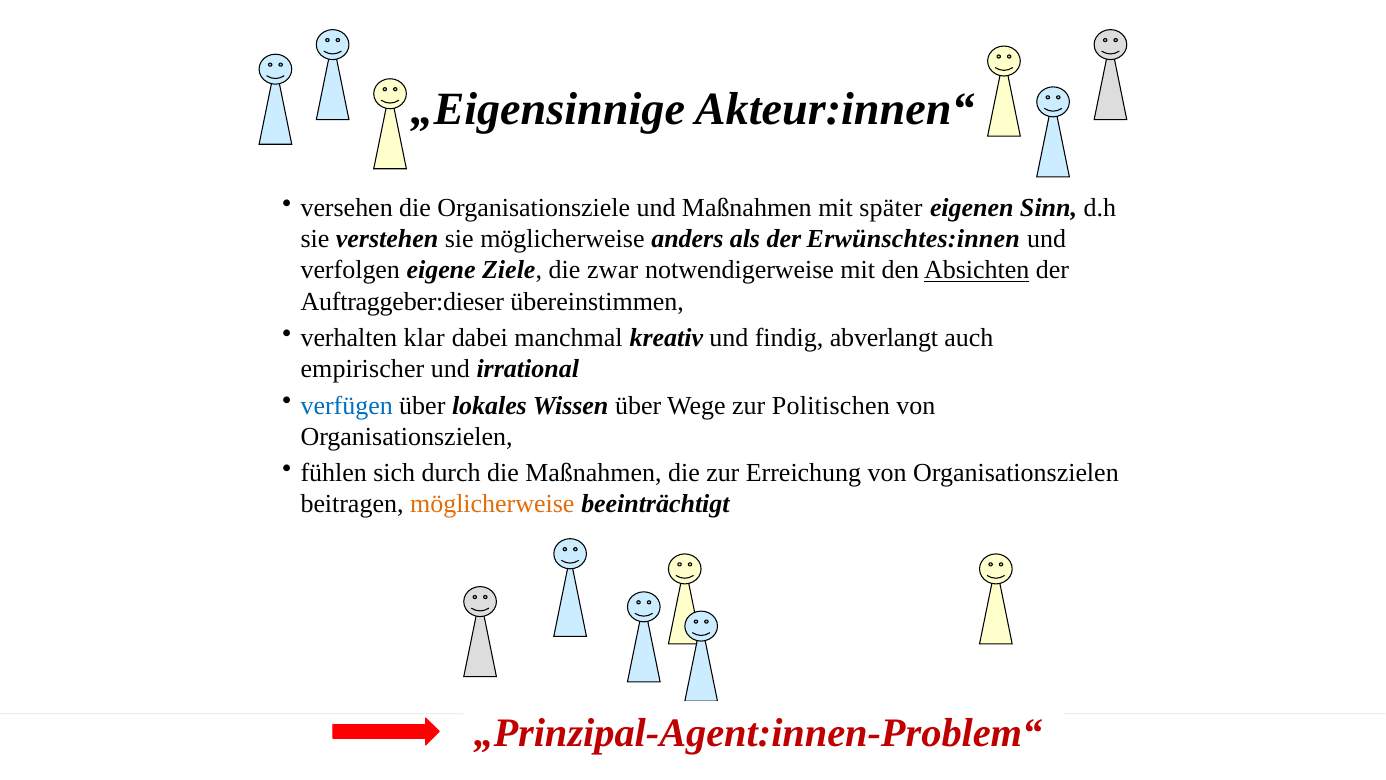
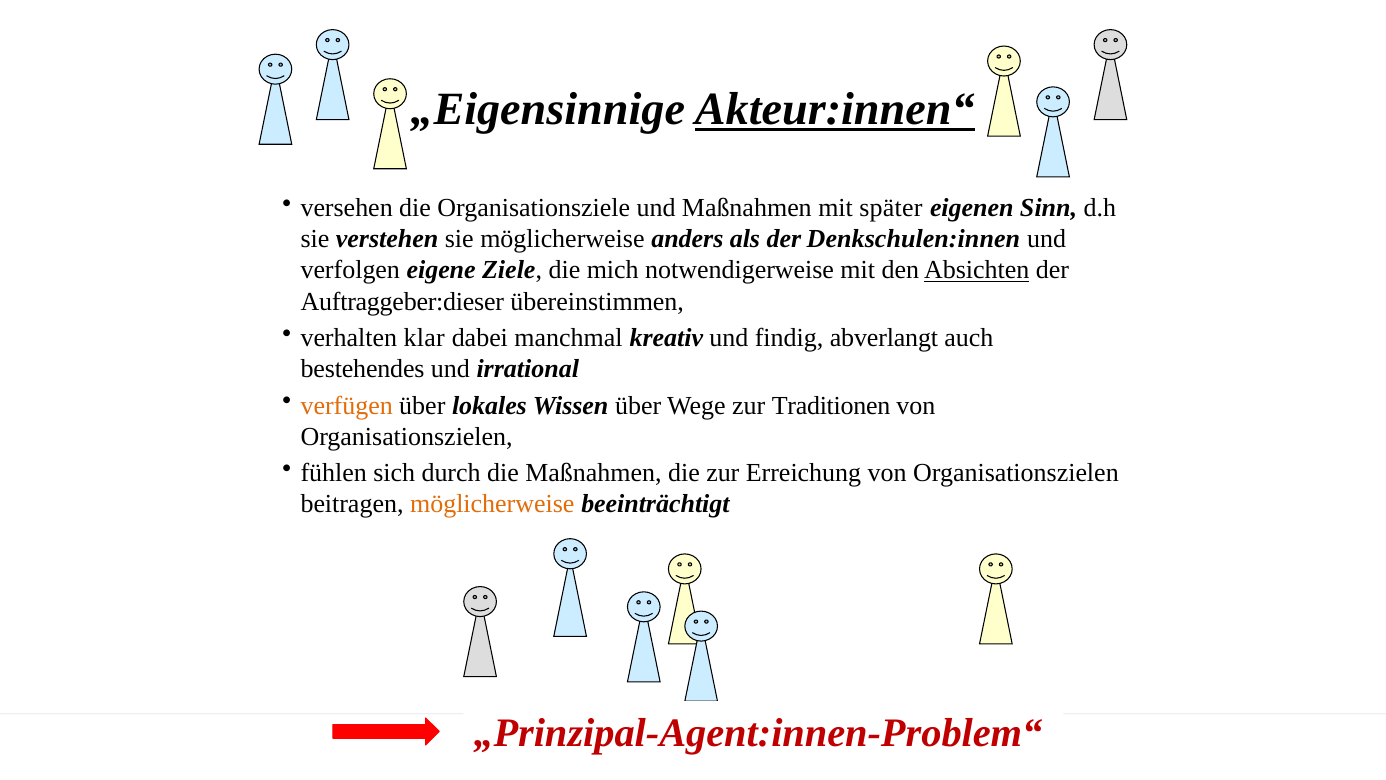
Akteur:innen“ underline: none -> present (835, 110)
Erwünschtes:innen: Erwünschtes:innen -> Denkschulen:innen (913, 239)
zwar: zwar -> mich (613, 270)
empirischer: empirischer -> bestehendes (363, 369)
verfügen colour: blue -> orange (347, 405)
Politischen: Politischen -> Traditionen (831, 405)
